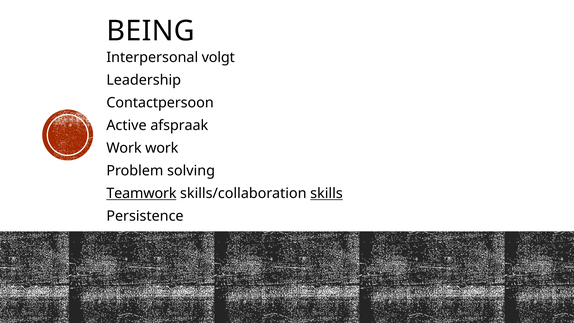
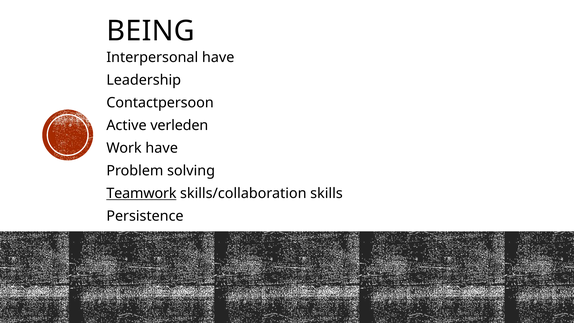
Interpersonal volgt: volgt -> have (218, 57)
afspraak: afspraak -> verleden (179, 125)
Work work: work -> have (162, 148)
skills underline: present -> none (326, 193)
